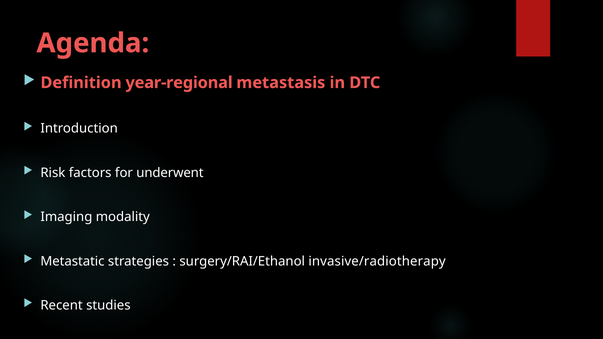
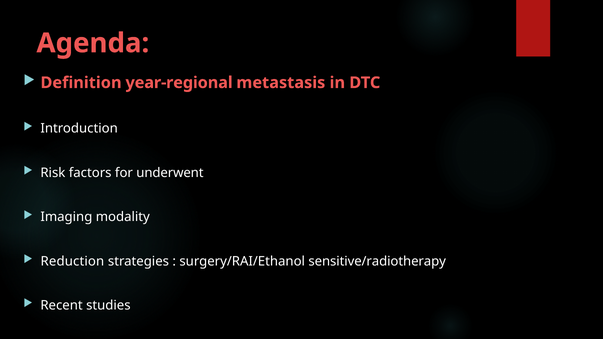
Metastatic: Metastatic -> Reduction (72, 261)
invasive/radiotherapy: invasive/radiotherapy -> sensitive/radiotherapy (377, 261)
